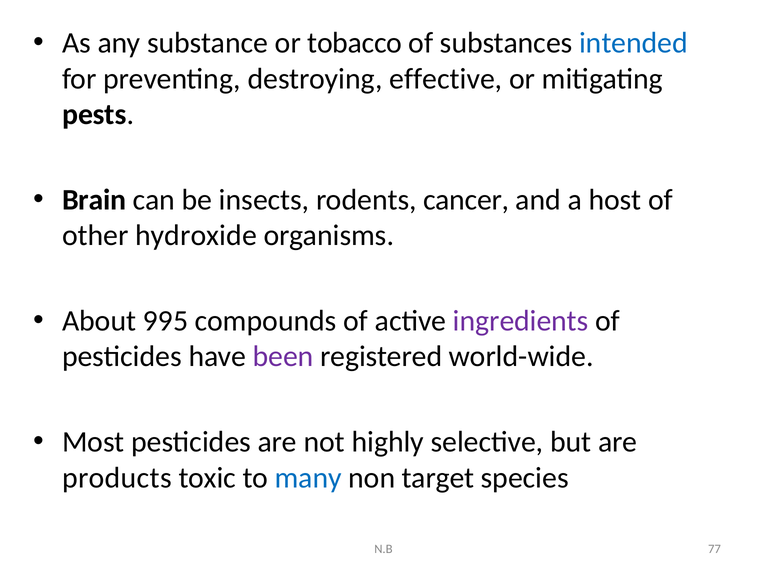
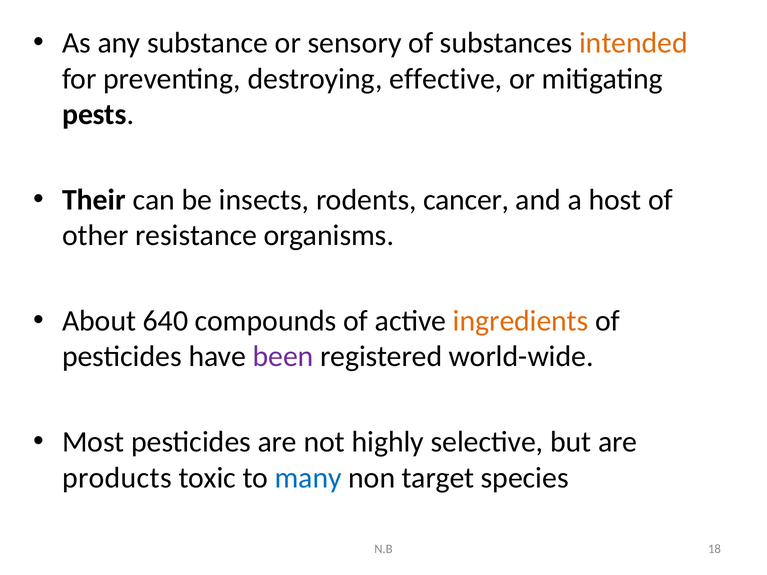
tobacco: tobacco -> sensory (355, 43)
intended colour: blue -> orange (633, 43)
Brain: Brain -> Their (94, 200)
hydroxide: hydroxide -> resistance (196, 236)
995: 995 -> 640 (166, 321)
ingredients colour: purple -> orange (521, 321)
77: 77 -> 18 (715, 549)
